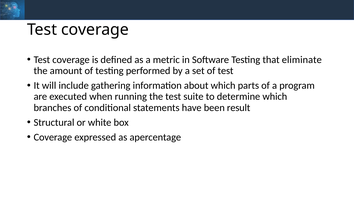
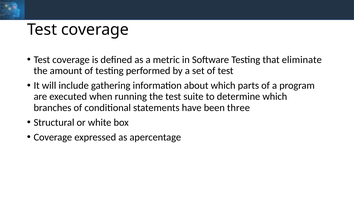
result: result -> three (238, 108)
